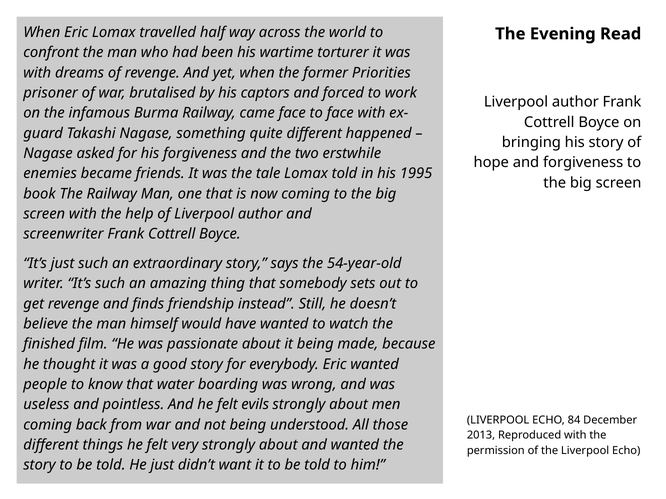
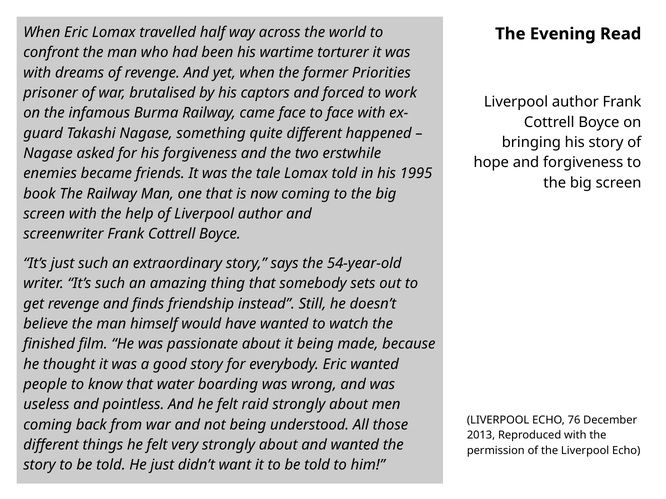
evils: evils -> raid (255, 405)
84: 84 -> 76 (574, 421)
